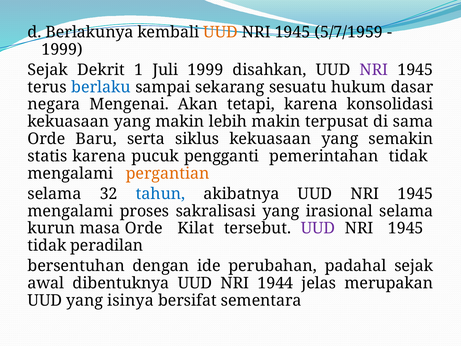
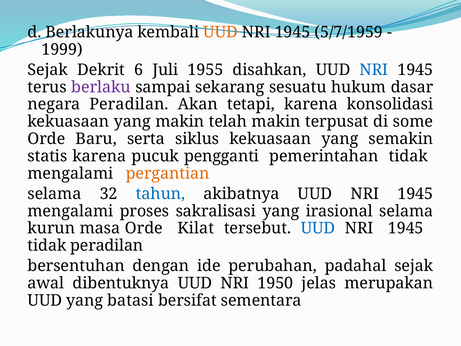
1: 1 -> 6 (139, 70)
Juli 1999: 1999 -> 1955 (206, 70)
NRI colour: purple -> blue (374, 70)
berlaku colour: blue -> purple (101, 87)
negara Mengenai: Mengenai -> Peradilan (129, 104)
lebih: lebih -> telah (228, 122)
sama: sama -> some (413, 122)
UUD colour: purple -> blue (318, 228)
1944: 1944 -> 1950 (275, 283)
isinya: isinya -> batasi (131, 300)
